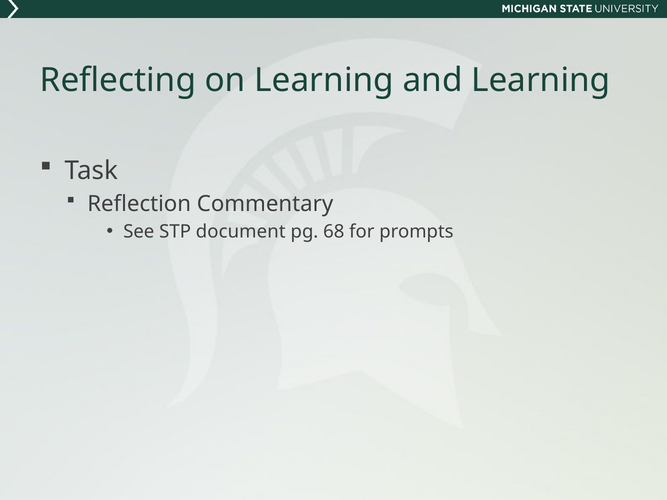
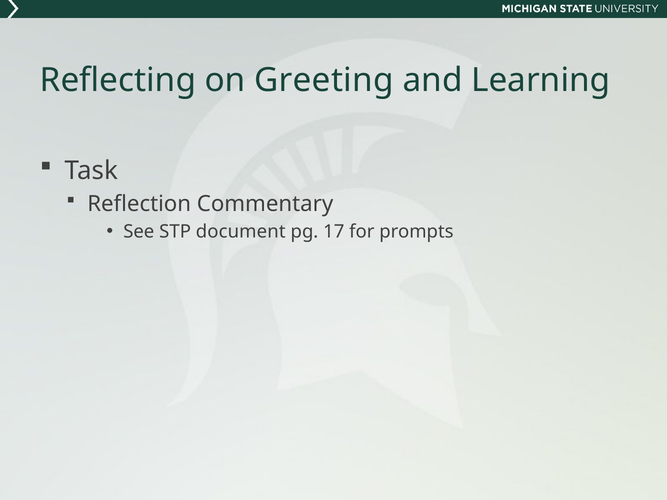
on Learning: Learning -> Greeting (324, 80)
68: 68 -> 17 (334, 232)
